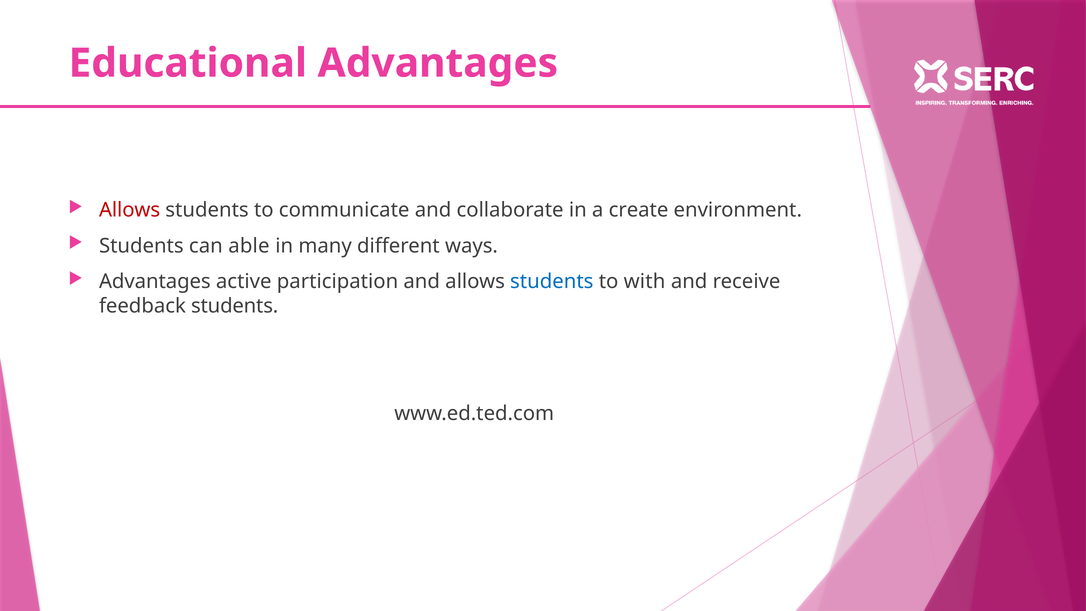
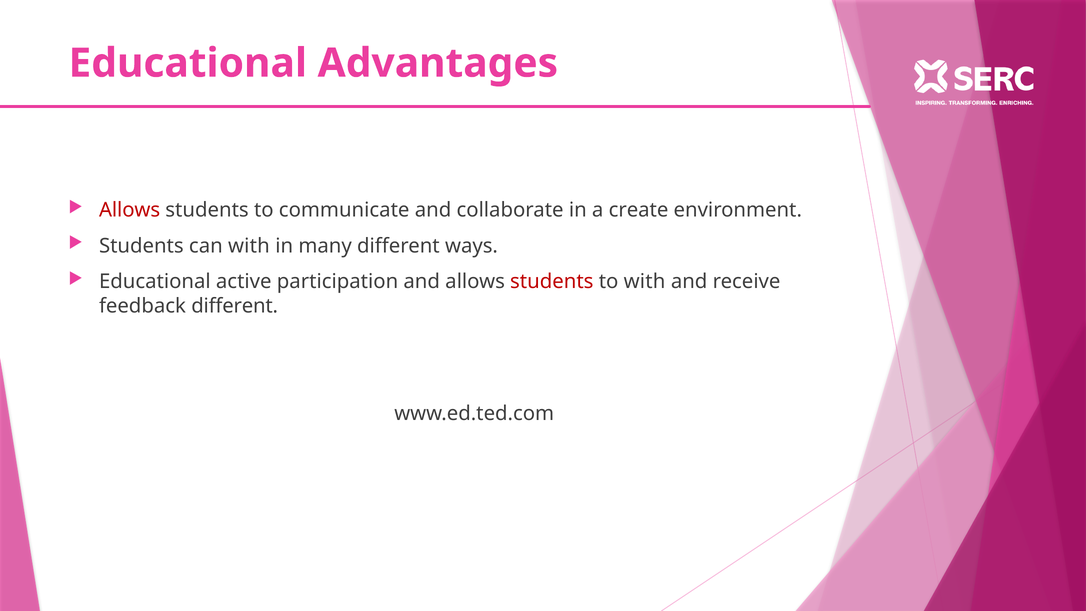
can able: able -> with (249, 246)
Advantages: Advantages -> Educational (155, 282)
students colour: blue -> red (552, 282)
feedback students: students -> different (235, 306)
